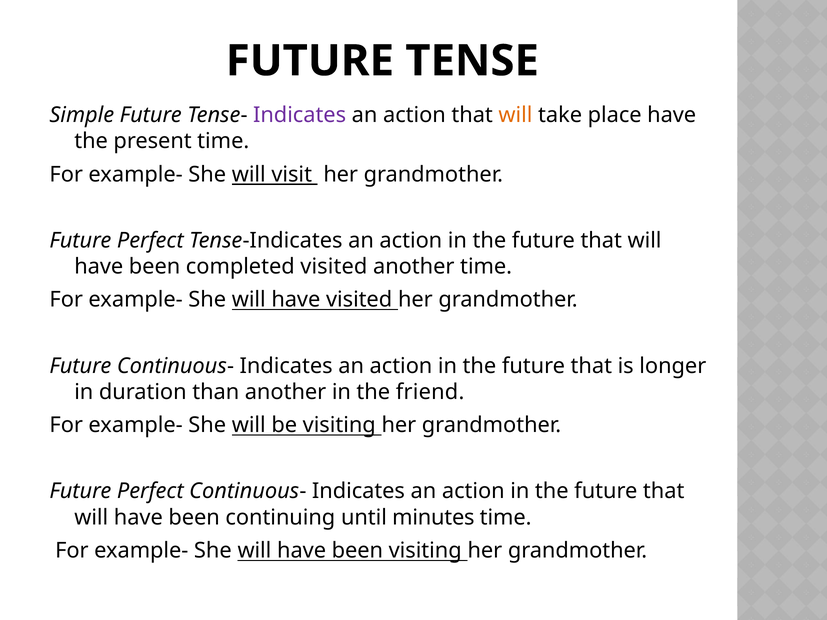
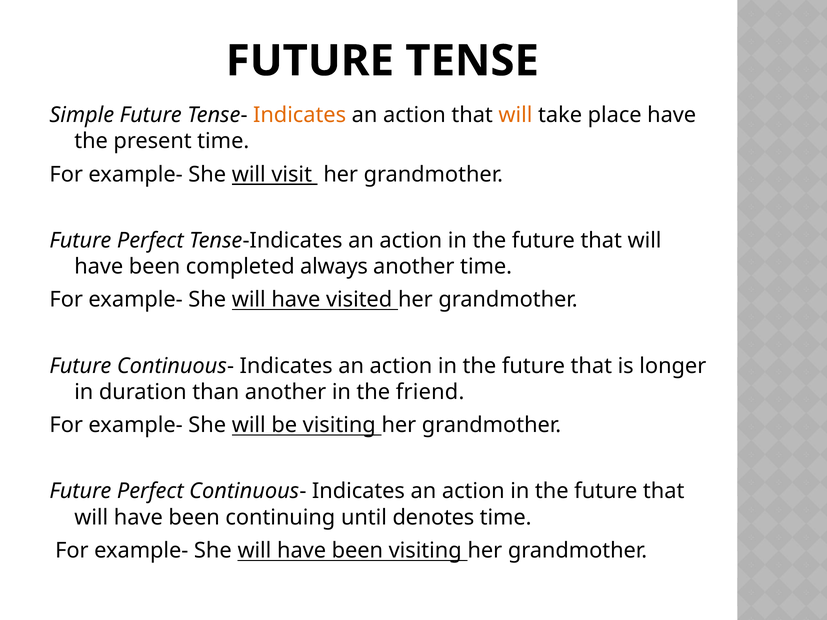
Indicates colour: purple -> orange (300, 115)
completed visited: visited -> always (334, 267)
minutes: minutes -> denotes (433, 518)
